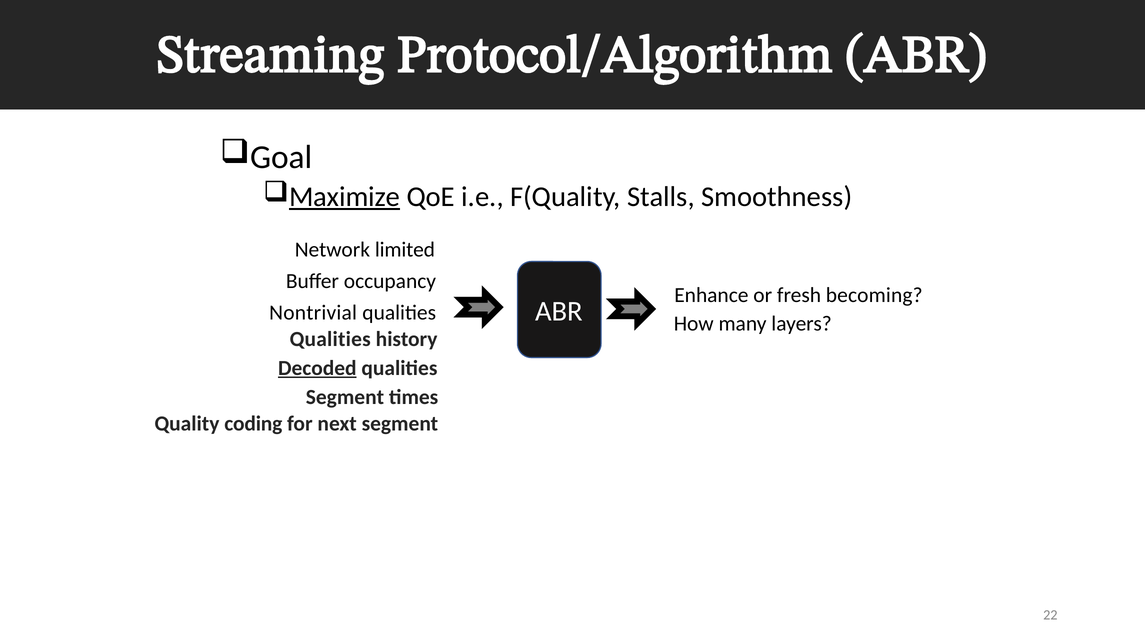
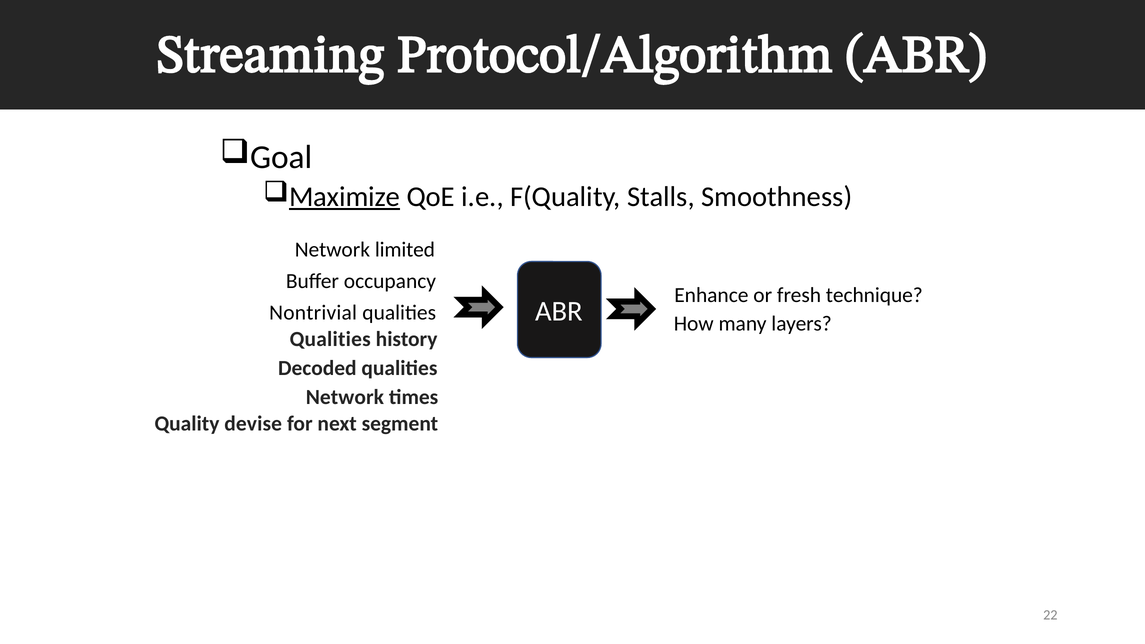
becoming: becoming -> technique (874, 295)
Decoded underline: present -> none (317, 368)
Segment: Segment -> Network (345, 397)
coding: coding -> devise (253, 424)
